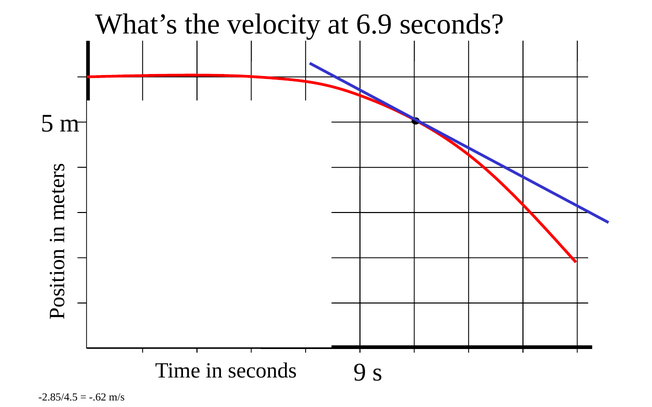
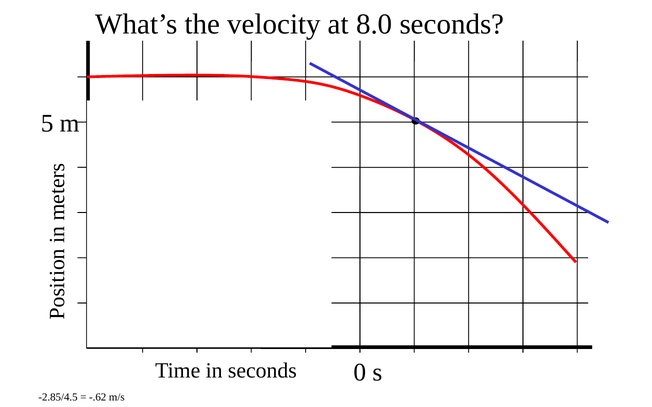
6.9: 6.9 -> 8.0 (374, 24)
9: 9 -> 0 (360, 373)
